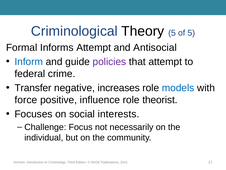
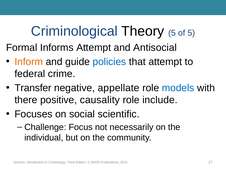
Inform colour: blue -> orange (29, 61)
policies colour: purple -> blue (109, 61)
increases: increases -> appellate (119, 88)
force: force -> there (26, 100)
influence: influence -> causality (100, 100)
theorist: theorist -> include (160, 100)
interests: interests -> scientific (119, 114)
